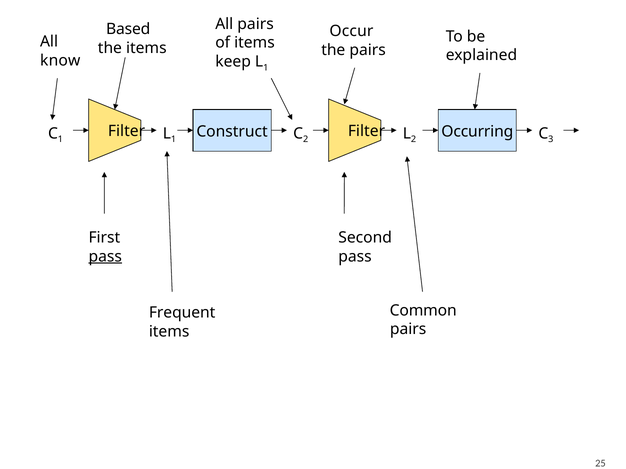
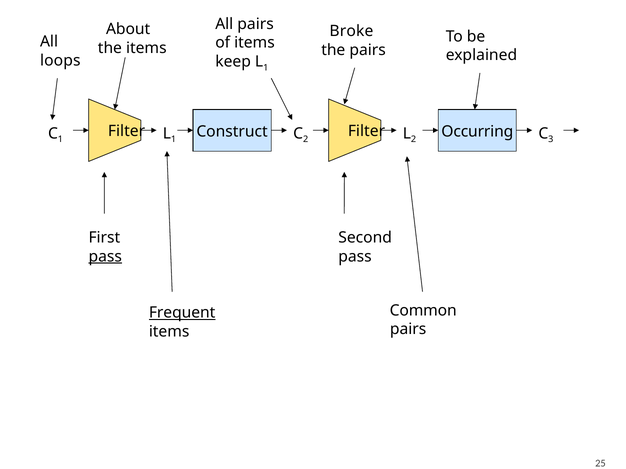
Based: Based -> About (128, 29)
Occur: Occur -> Broke (351, 31)
know: know -> loops (60, 61)
Frequent underline: none -> present (182, 313)
